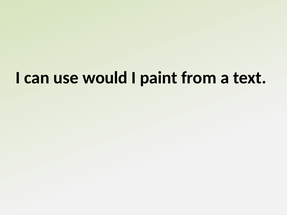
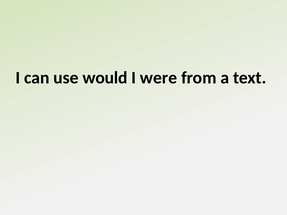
paint: paint -> were (159, 78)
